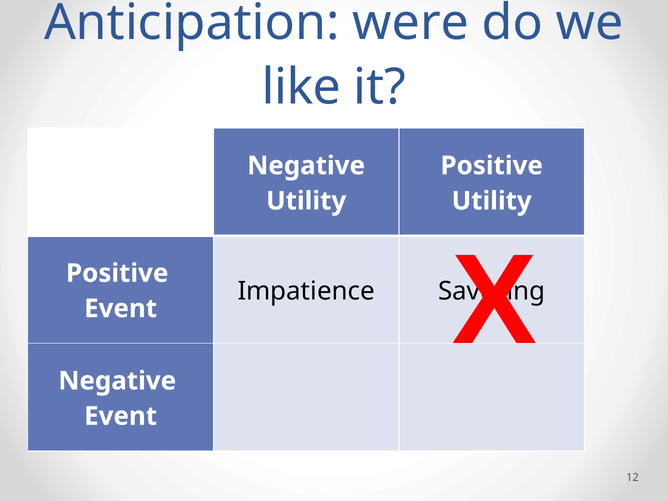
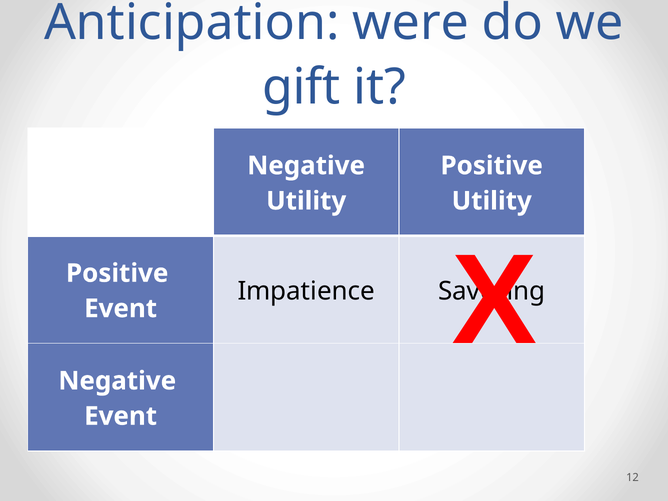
like: like -> gift (301, 87)
